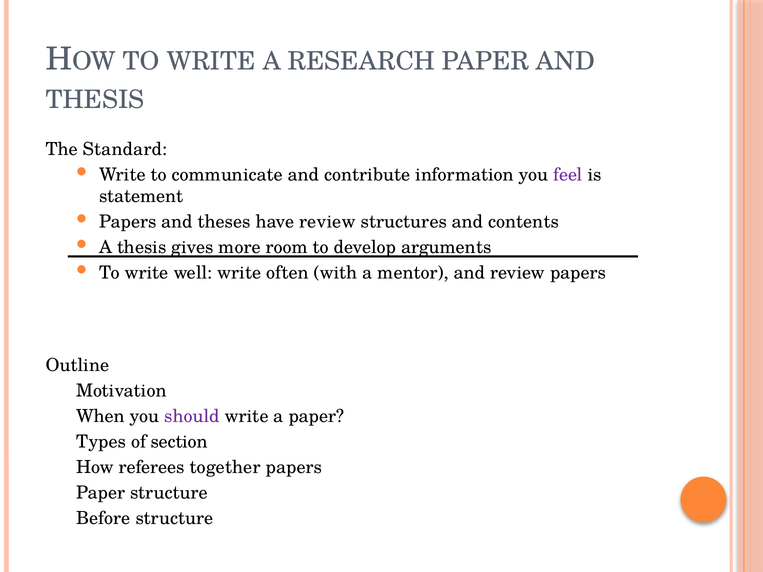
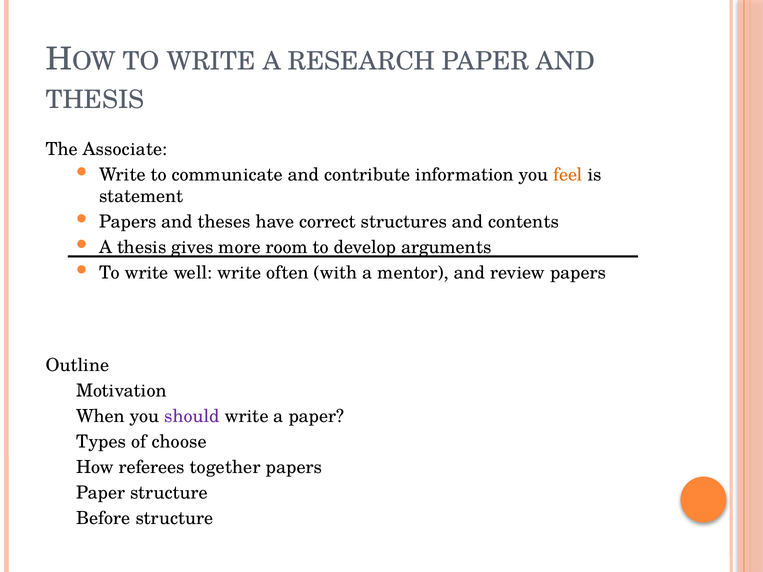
Standard: Standard -> Associate (125, 149)
feel colour: purple -> orange (568, 175)
have review: review -> correct (328, 222)
section: section -> choose (179, 442)
